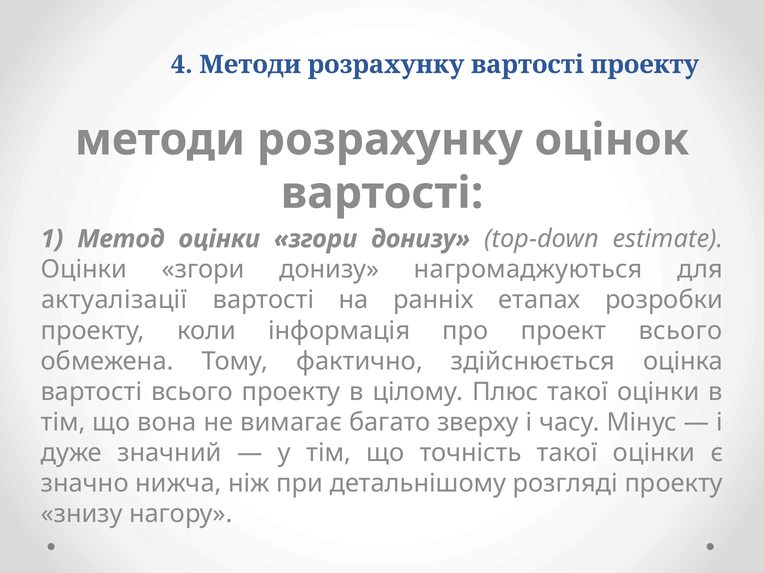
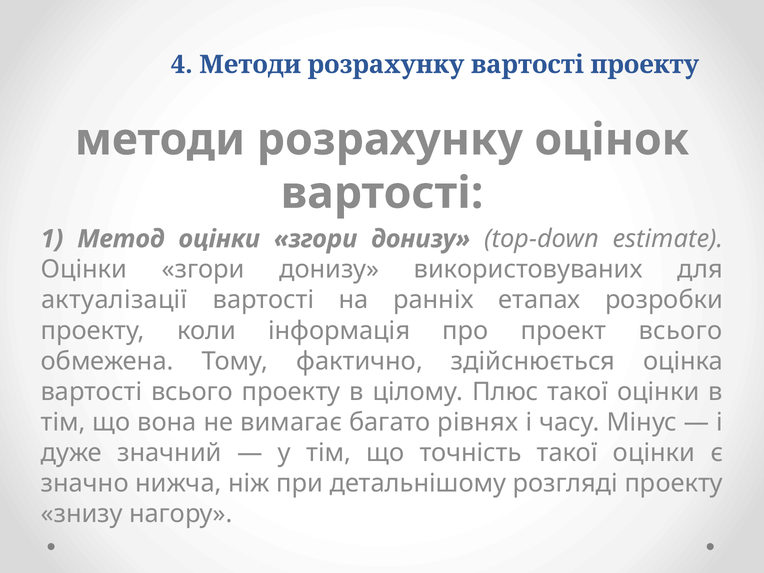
нагромаджуються: нагромаджуються -> використовуваних (528, 269)
зверху: зверху -> рівнях (478, 422)
